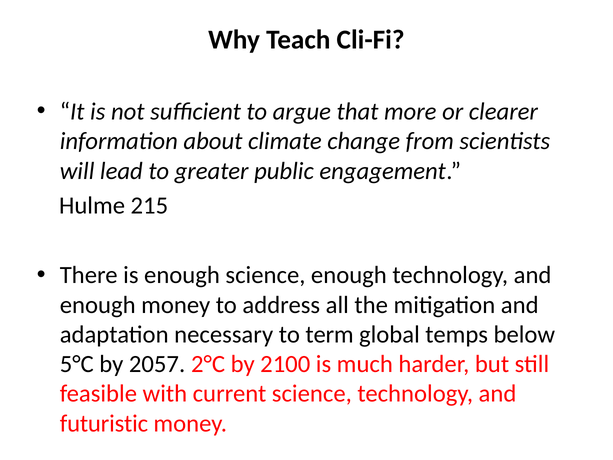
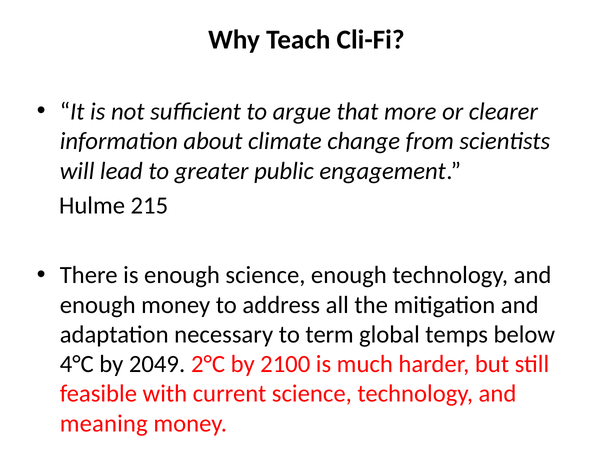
5°C: 5°C -> 4°C (77, 364)
2057: 2057 -> 2049 (157, 364)
futuristic: futuristic -> meaning (104, 423)
